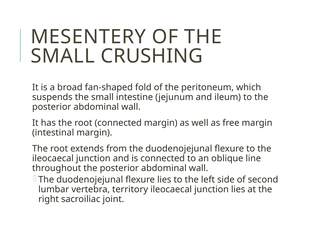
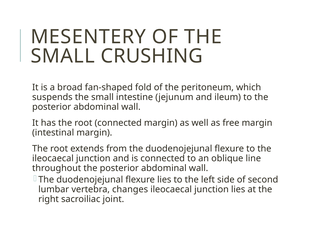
territory: territory -> changes (130, 190)
